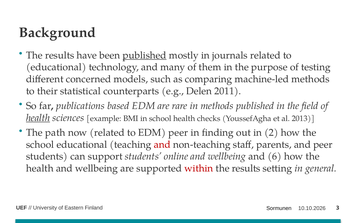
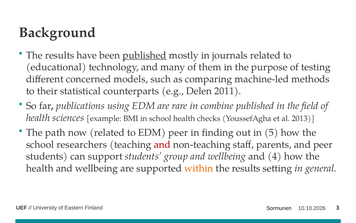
based: based -> using (118, 106)
in methods: methods -> combine (217, 106)
health underline: present -> none (38, 118)
2: 2 -> 5 (271, 132)
school educational: educational -> researchers (82, 144)
online: online -> group (176, 156)
6: 6 -> 4 (275, 156)
within colour: red -> orange (199, 168)
